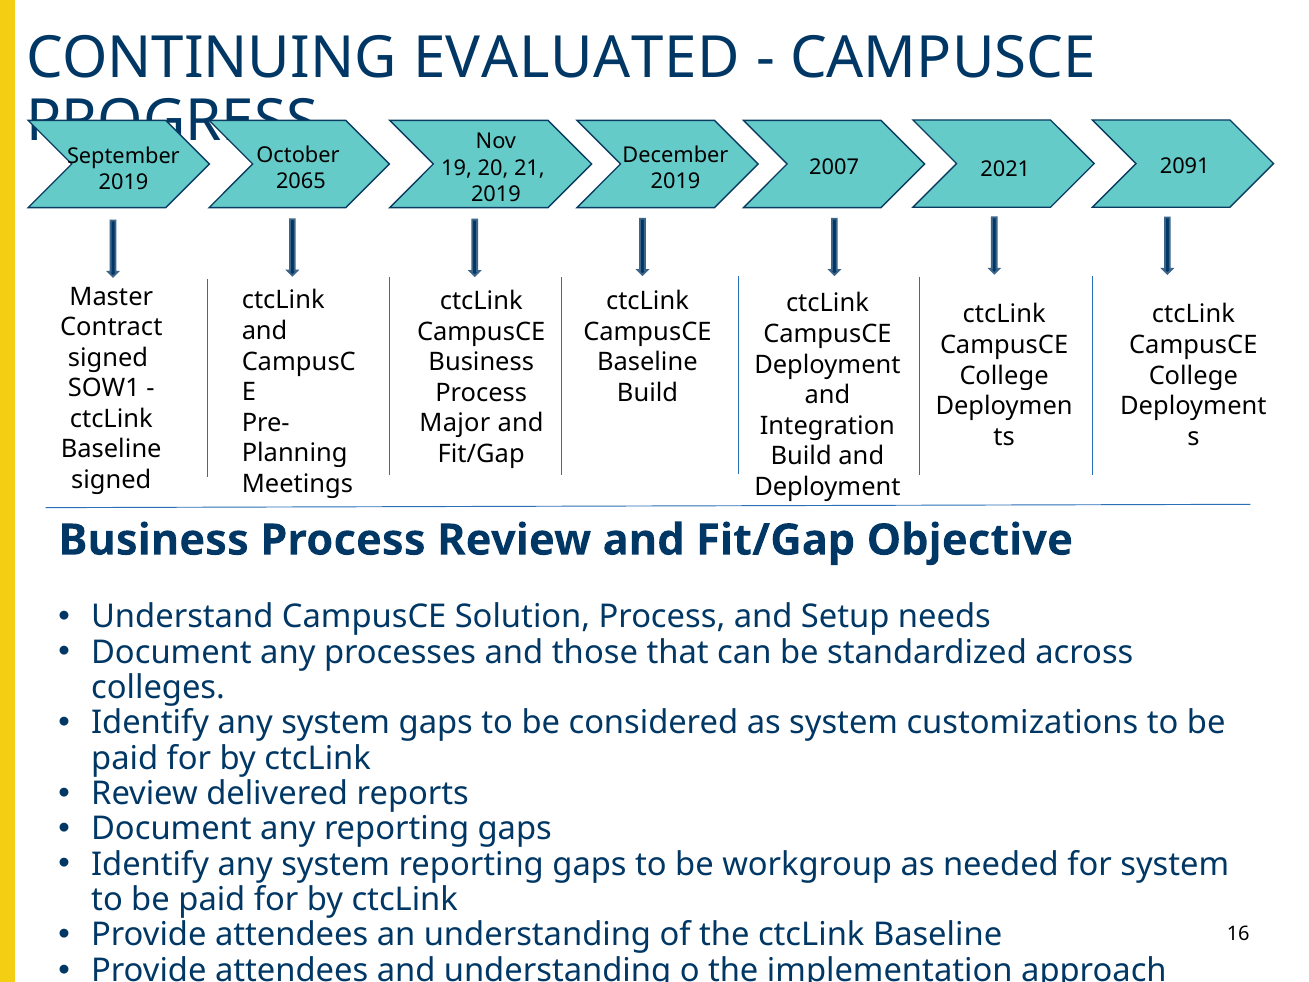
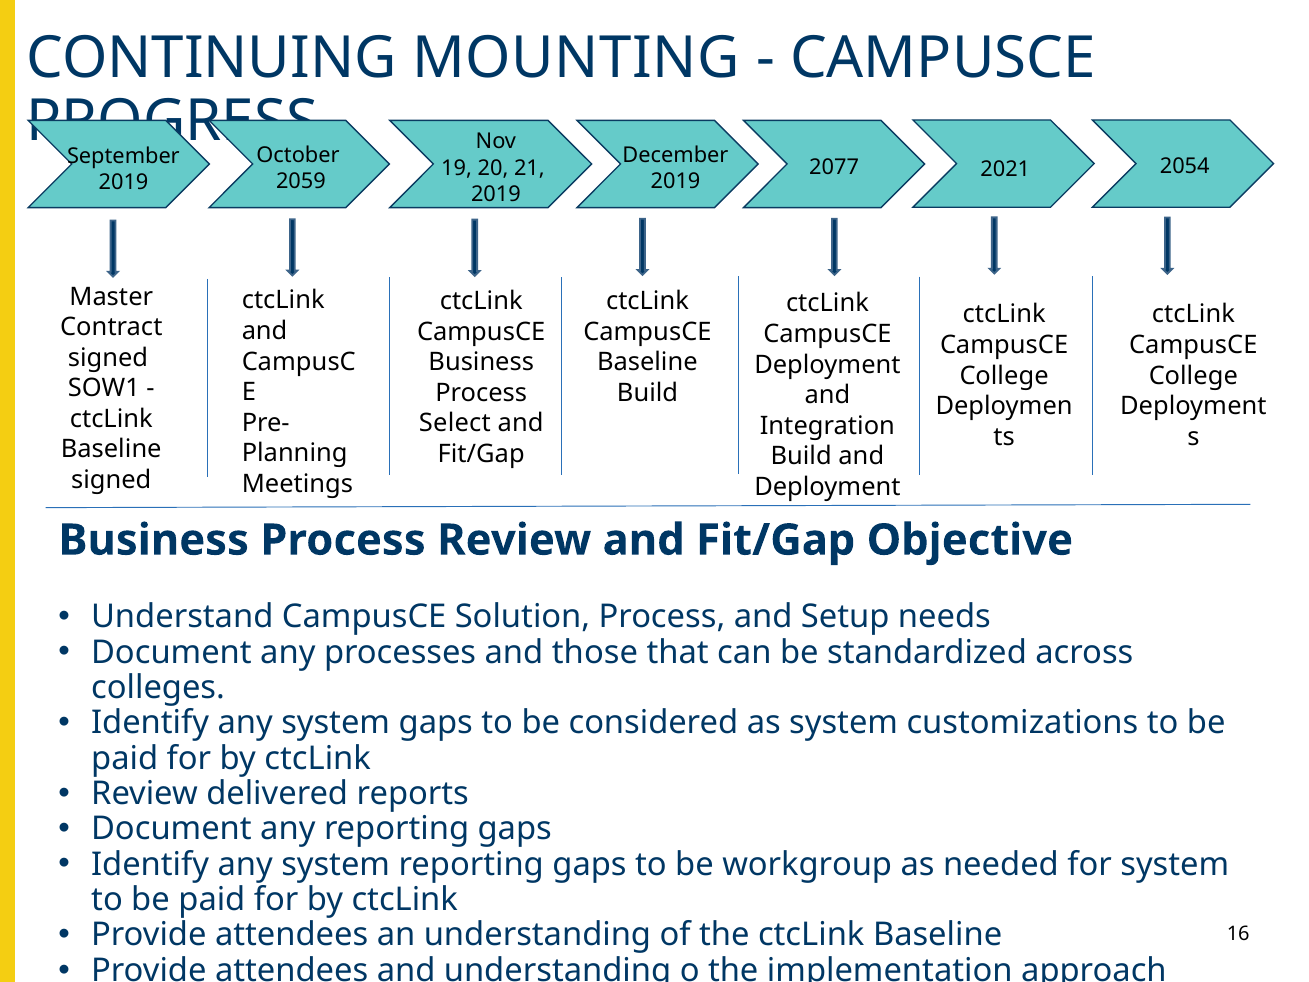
EVALUATED: EVALUATED -> MOUNTING (576, 58)
2007: 2007 -> 2077 (834, 167)
2091: 2091 -> 2054 (1185, 166)
2065: 2065 -> 2059 (301, 182)
Major: Major -> Select (455, 423)
